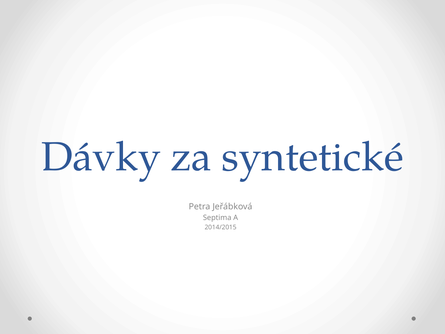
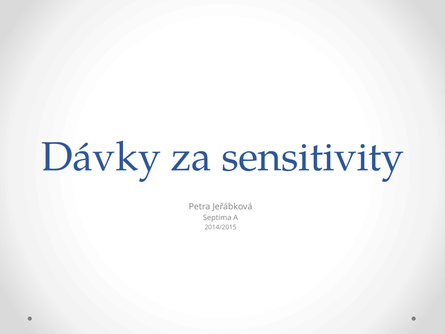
syntetické: syntetické -> sensitivity (313, 157)
